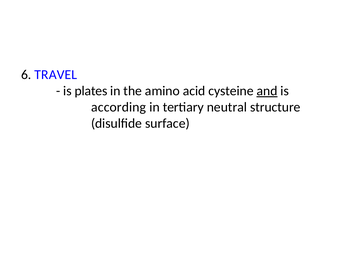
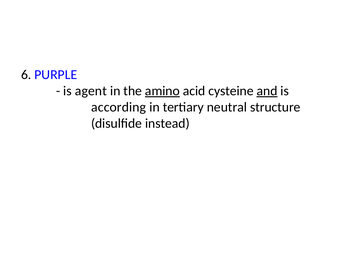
TRAVEL: TRAVEL -> PURPLE (56, 75)
plates: plates -> agent (91, 91)
amino underline: none -> present (162, 91)
surface: surface -> instead (167, 124)
